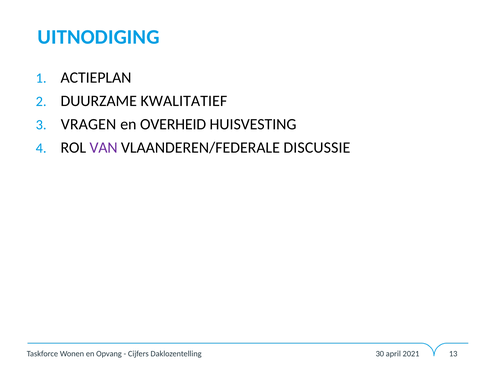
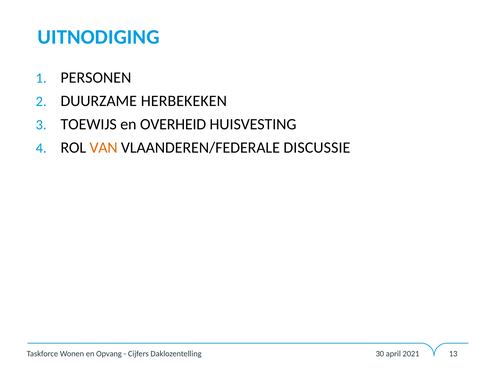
ACTIEPLAN: ACTIEPLAN -> PERSONEN (96, 78)
KWALITATIEF: KWALITATIEF -> HERBEKEKEN (184, 101)
VRAGEN: VRAGEN -> TOEWIJS (89, 124)
VAN colour: purple -> orange (104, 147)
